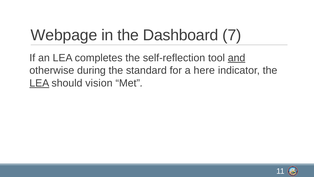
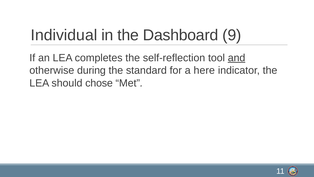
Webpage: Webpage -> Individual (64, 35)
7: 7 -> 9 (232, 35)
LEA underline: present -> none (39, 83)
vision: vision -> chose (99, 83)
